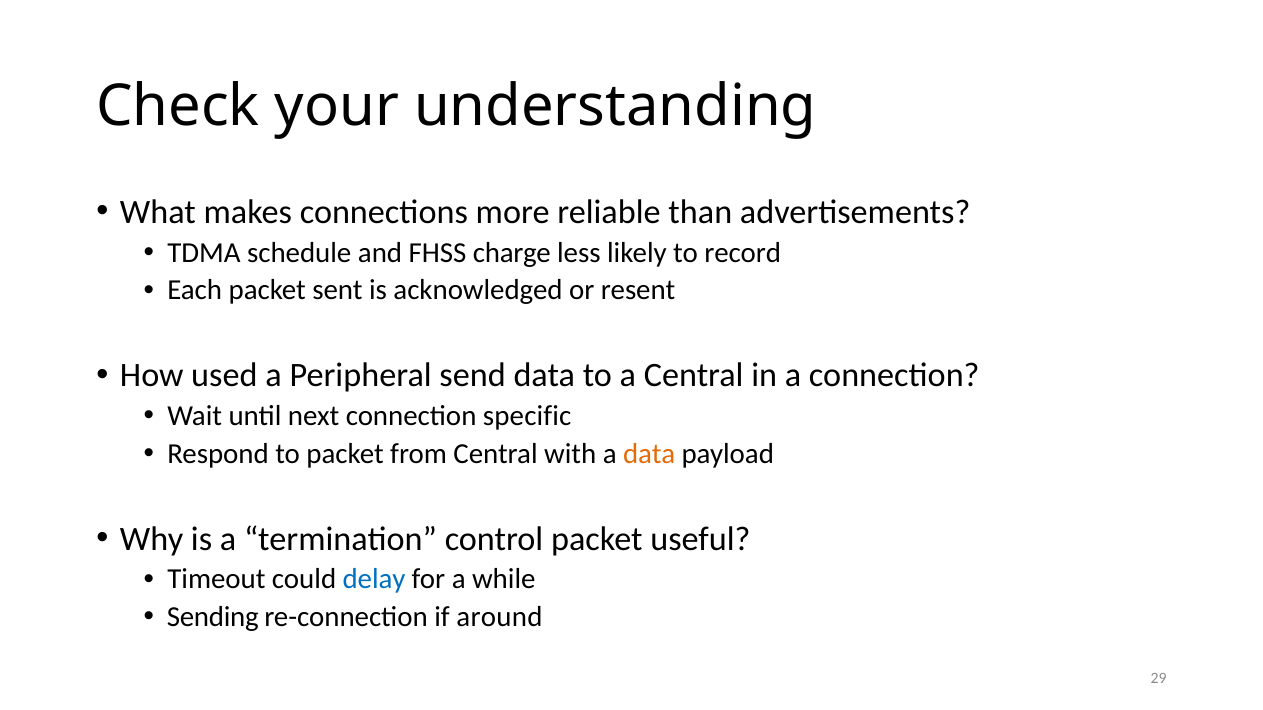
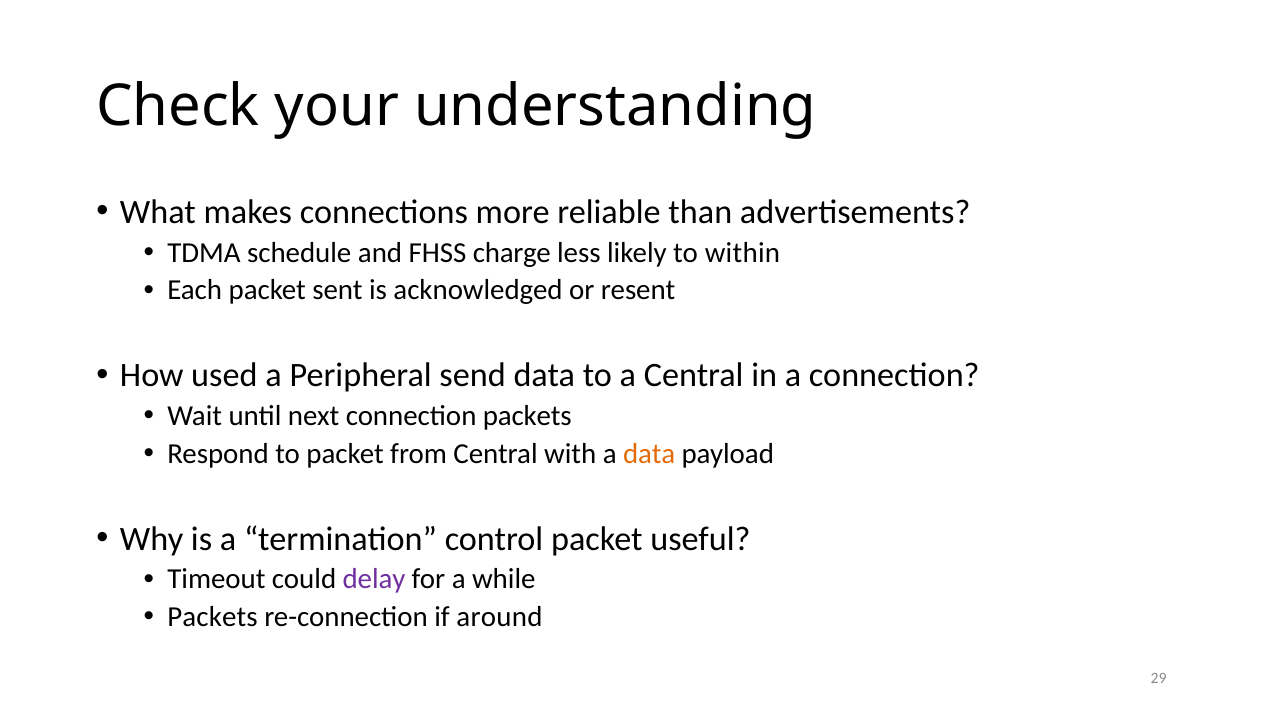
record: record -> within (742, 253)
connection specific: specific -> packets (527, 416)
delay colour: blue -> purple (374, 580)
Sending: Sending -> Packets (213, 618)
